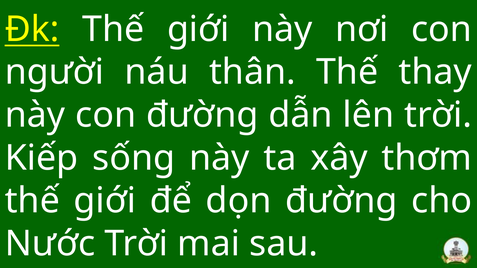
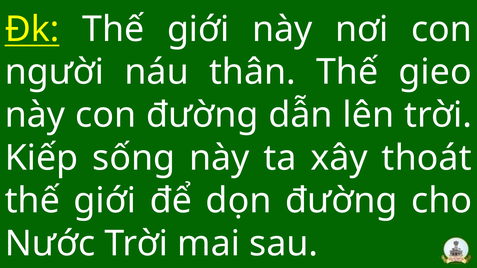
thay: thay -> gieo (435, 72)
thơm: thơm -> thoát (427, 158)
